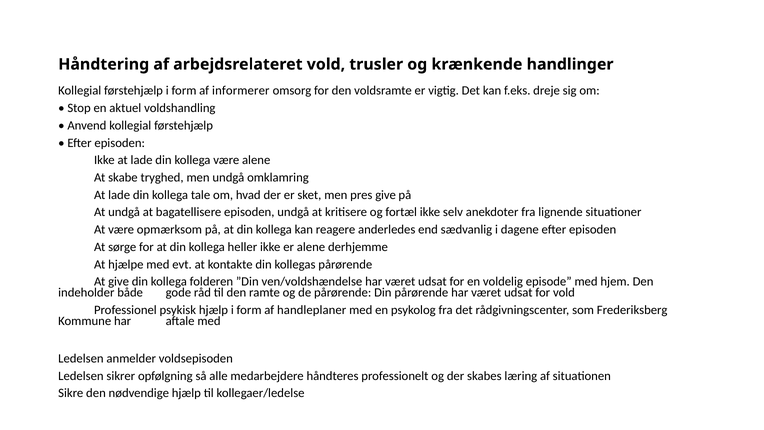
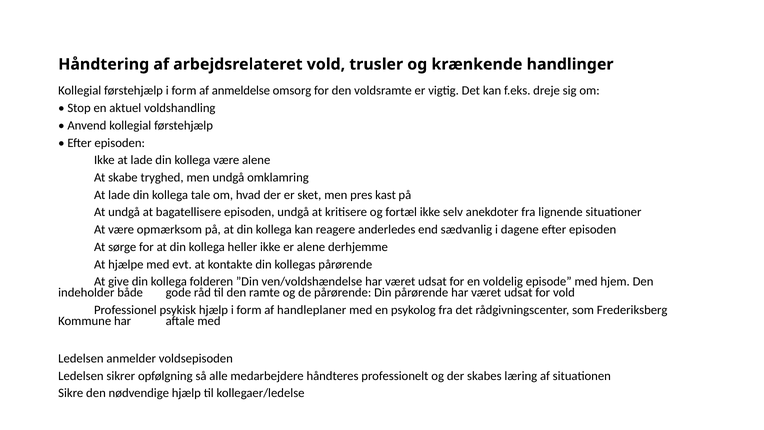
informerer: informerer -> anmeldelse (241, 91)
pres give: give -> kast (386, 195)
